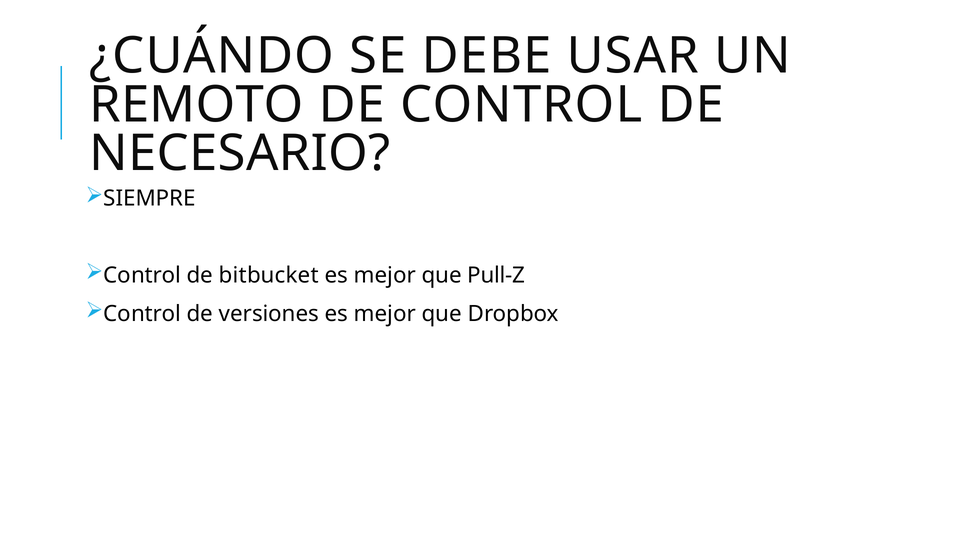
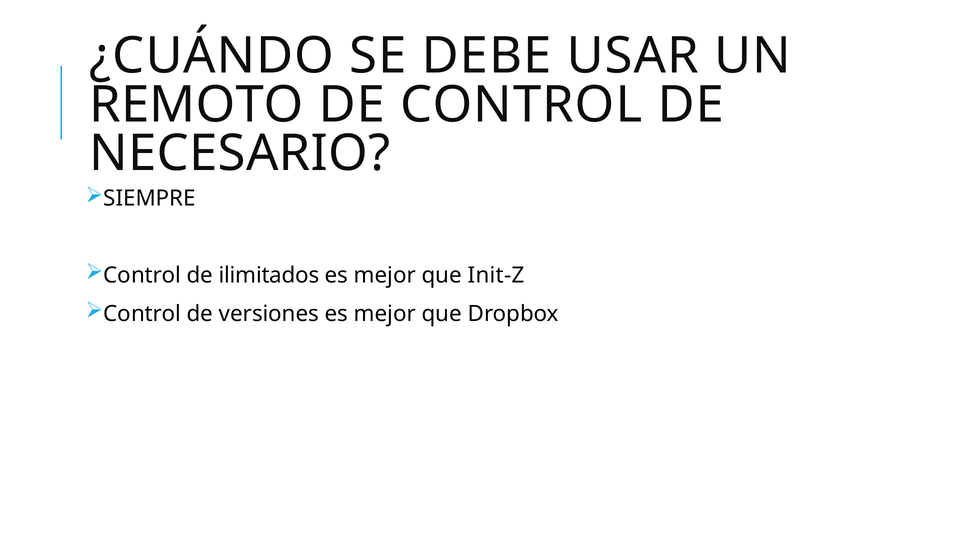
bitbucket: bitbucket -> ilimitados (269, 276)
Pull-Z: Pull-Z -> Init-Z (496, 276)
